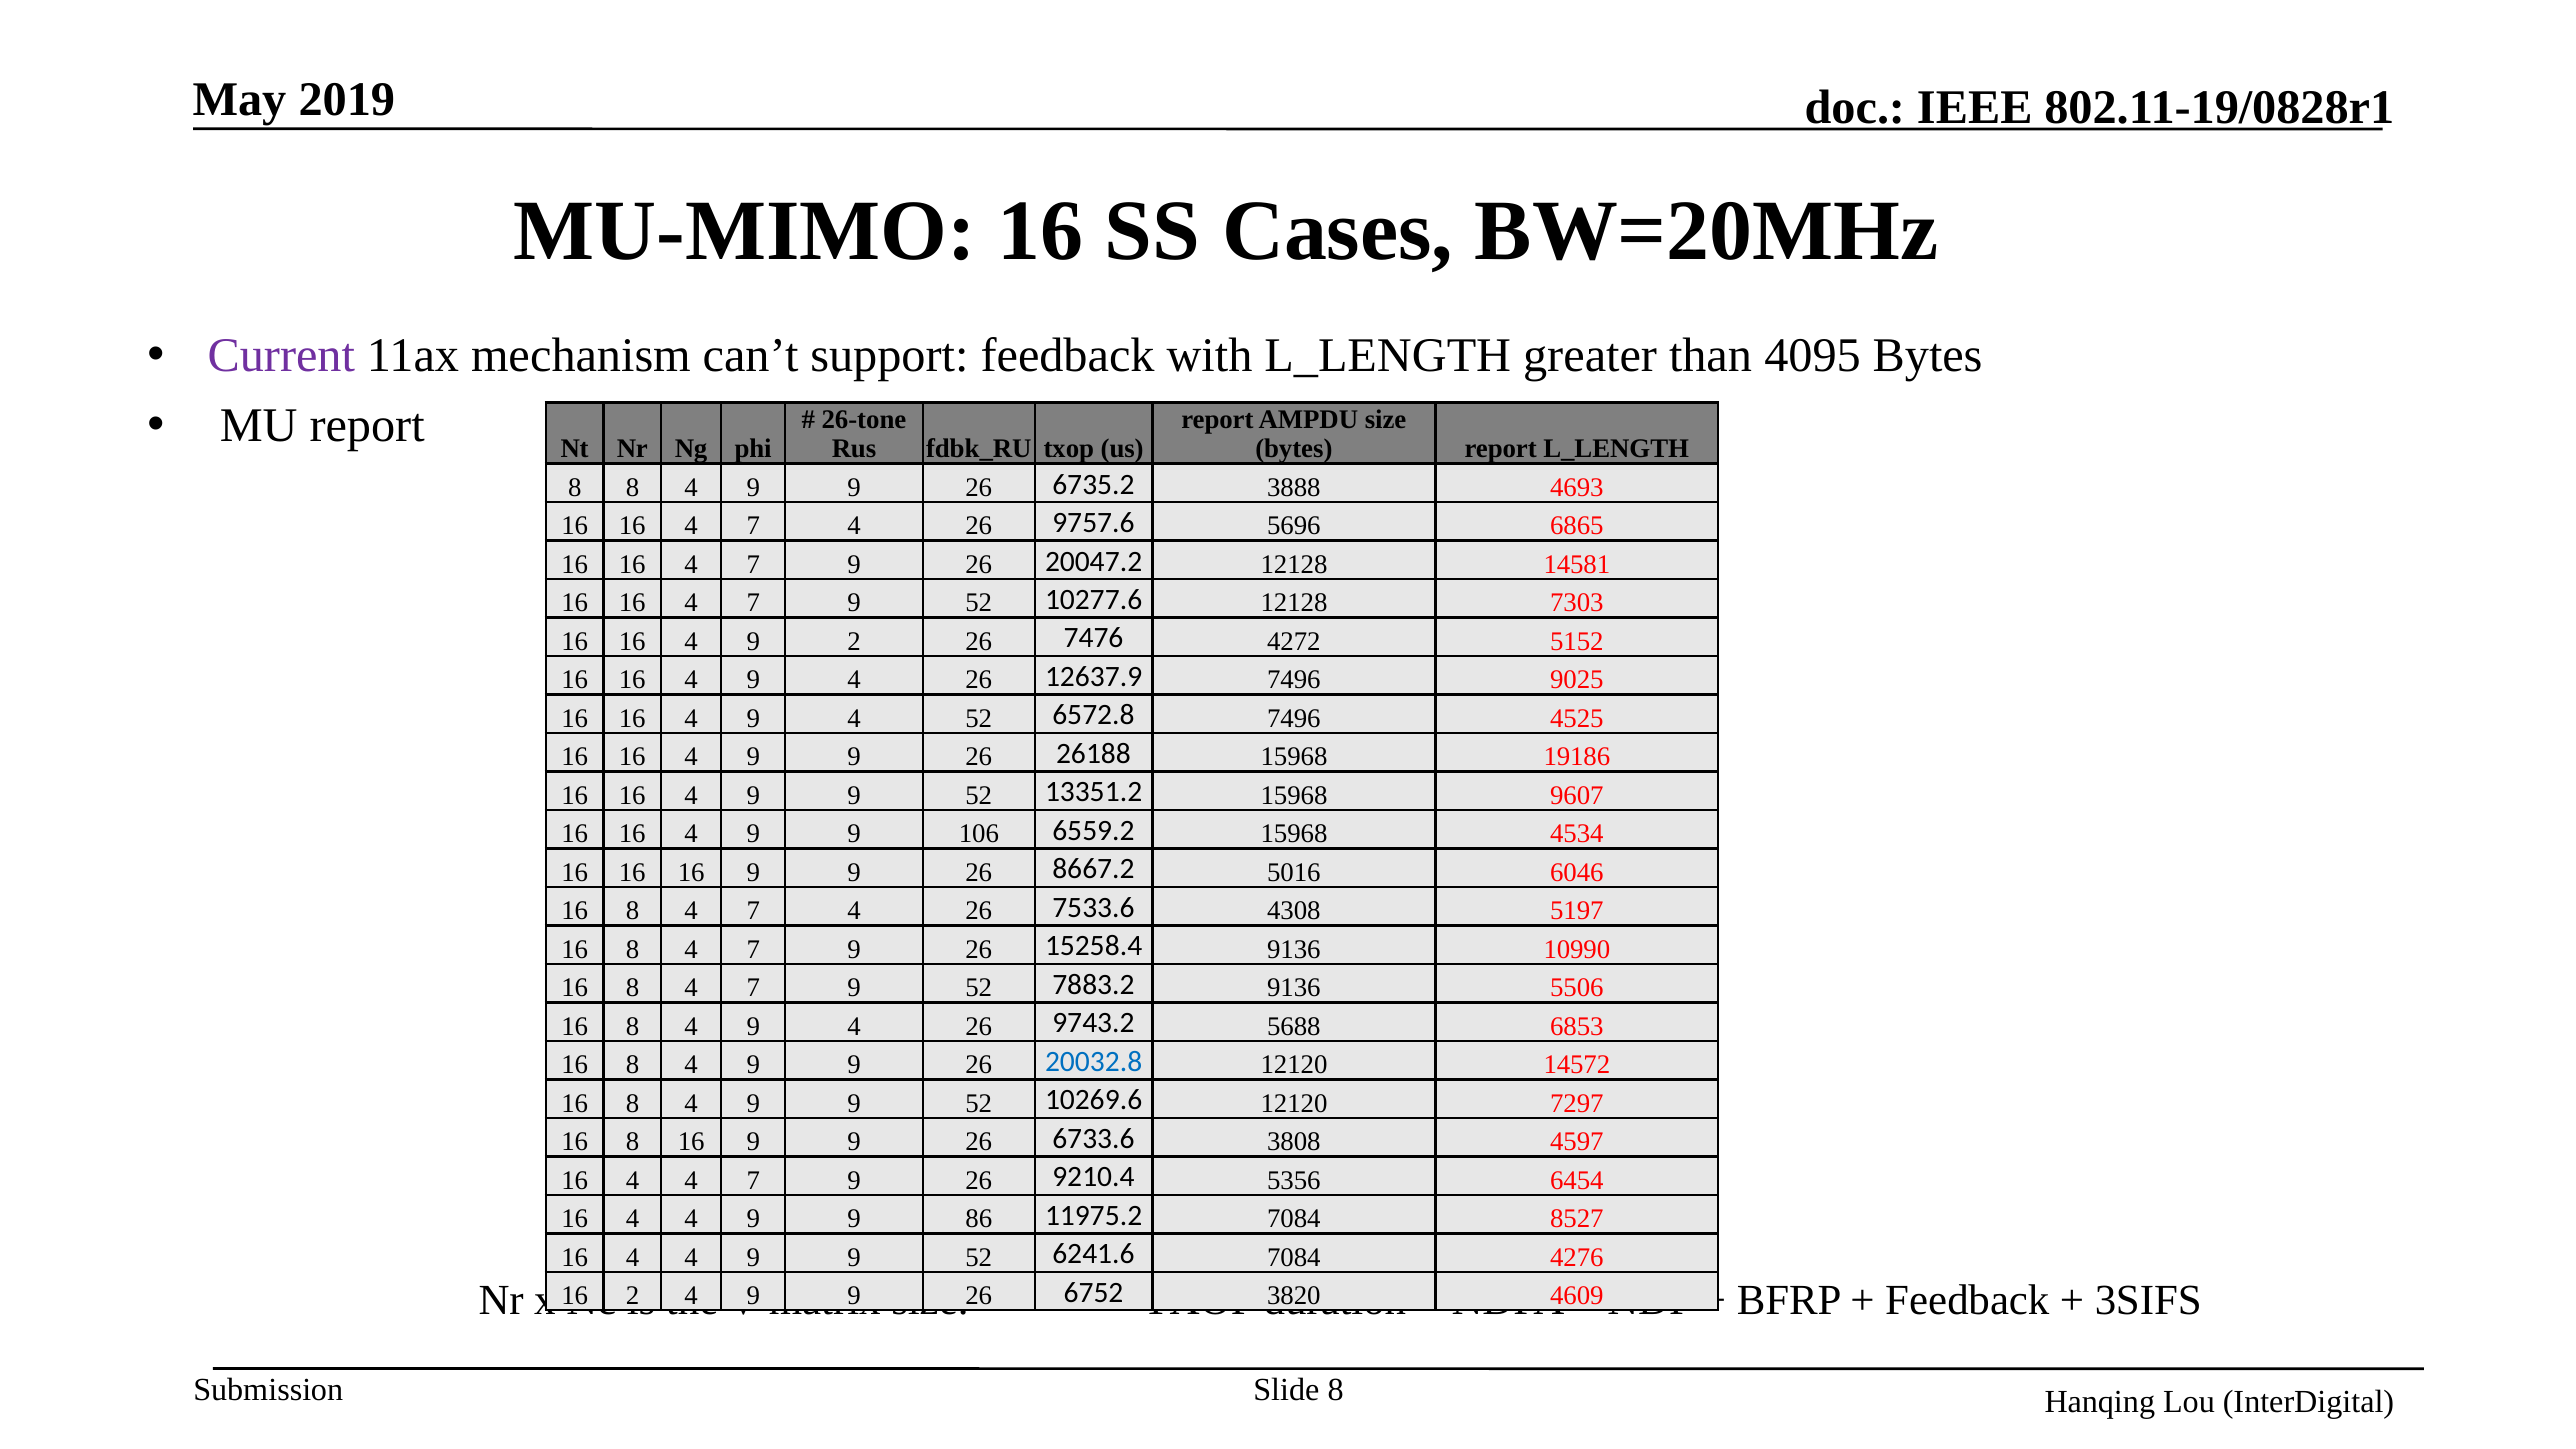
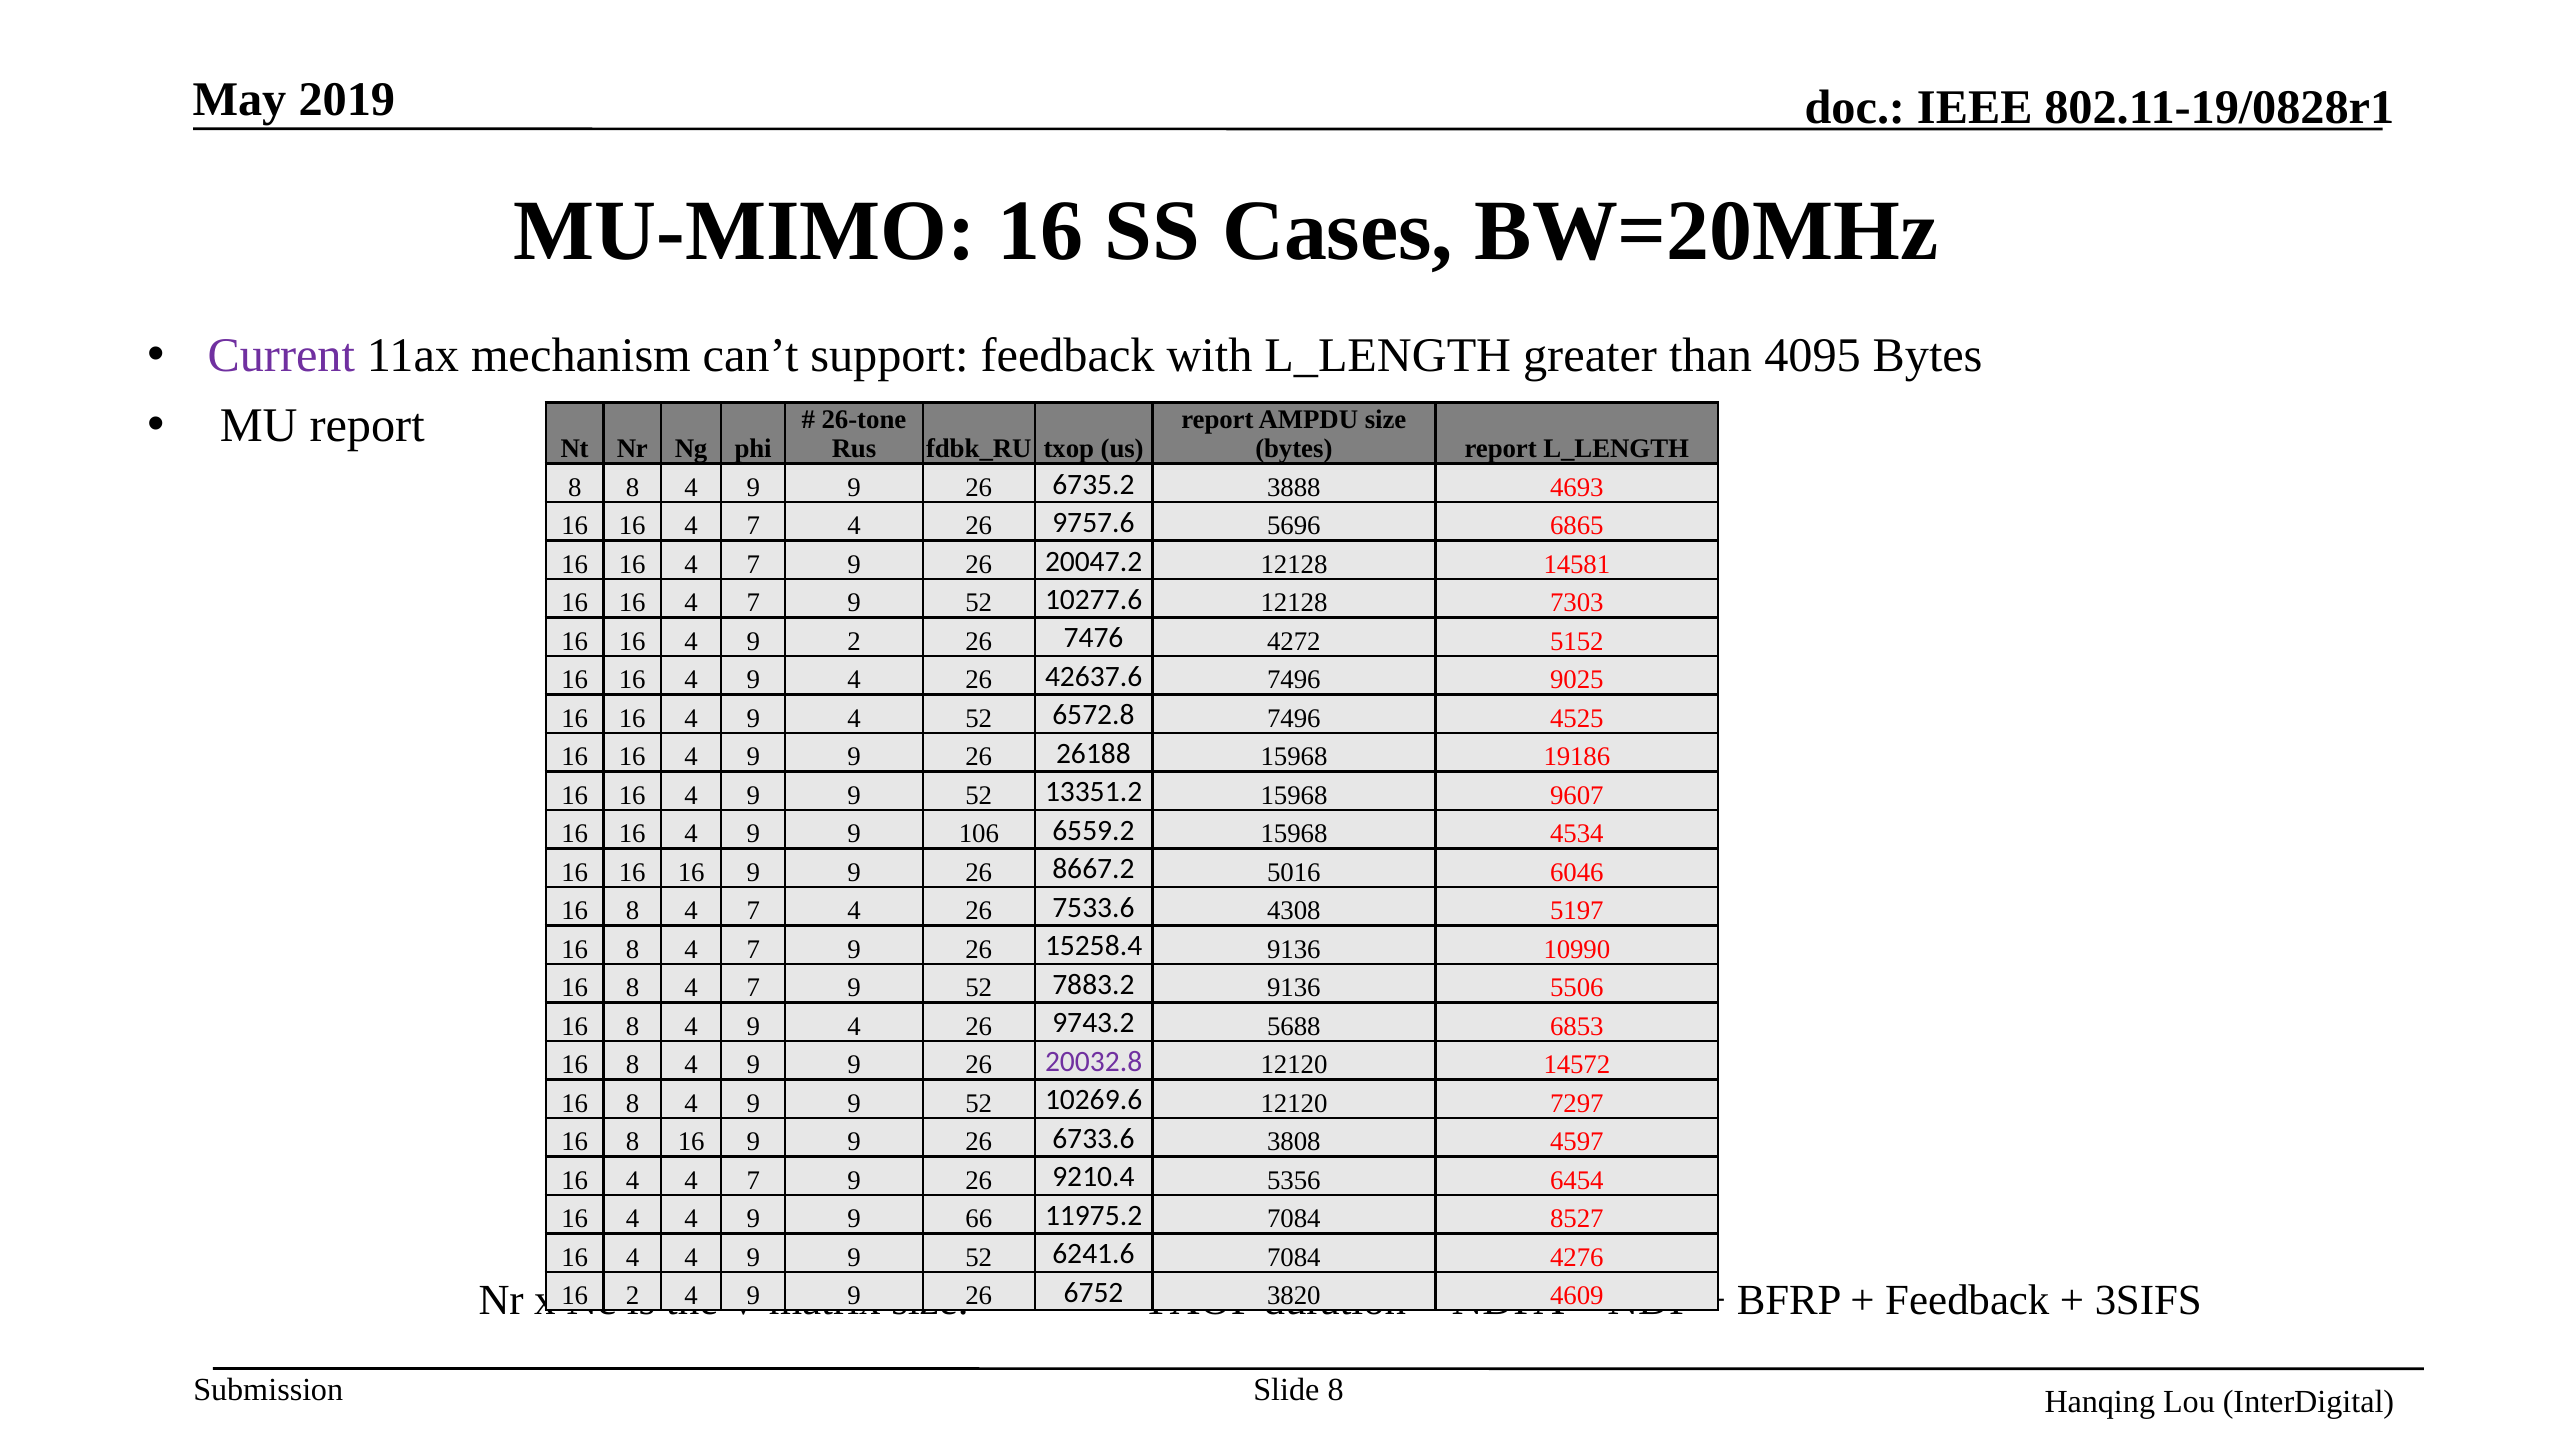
12637.9: 12637.9 -> 42637.6 (1094, 677)
20032.8 colour: blue -> purple (1094, 1062)
86: 86 -> 66 (979, 1219)
